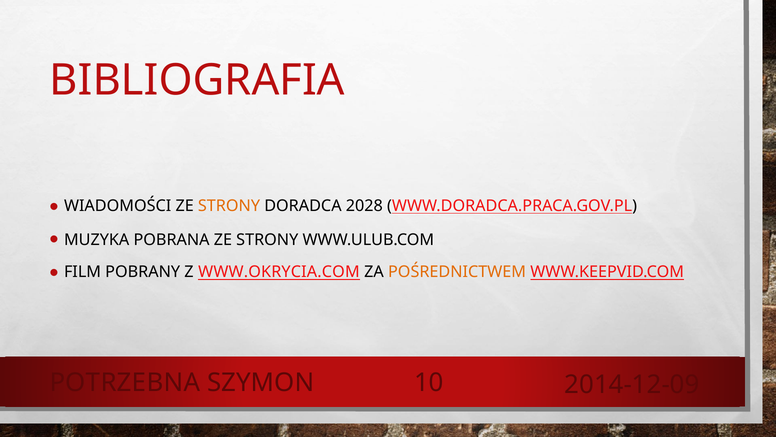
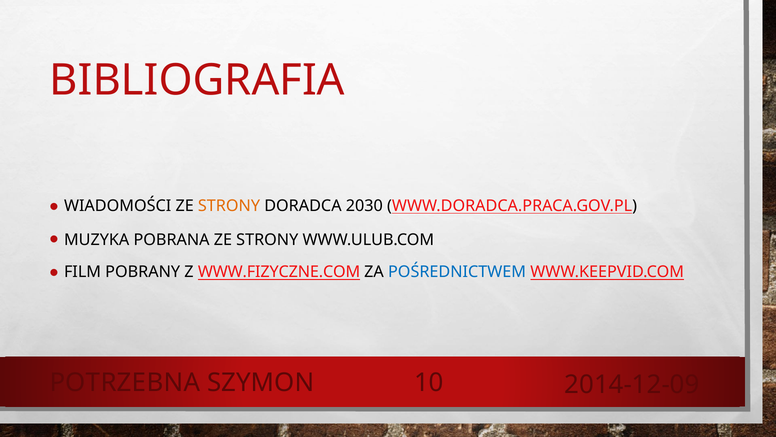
2028: 2028 -> 2030 (364, 206)
WWW.OKRYCIA.COM: WWW.OKRYCIA.COM -> WWW.FIZYCZNE.COM (279, 272)
POŚREDNICTWEM colour: orange -> blue (457, 272)
